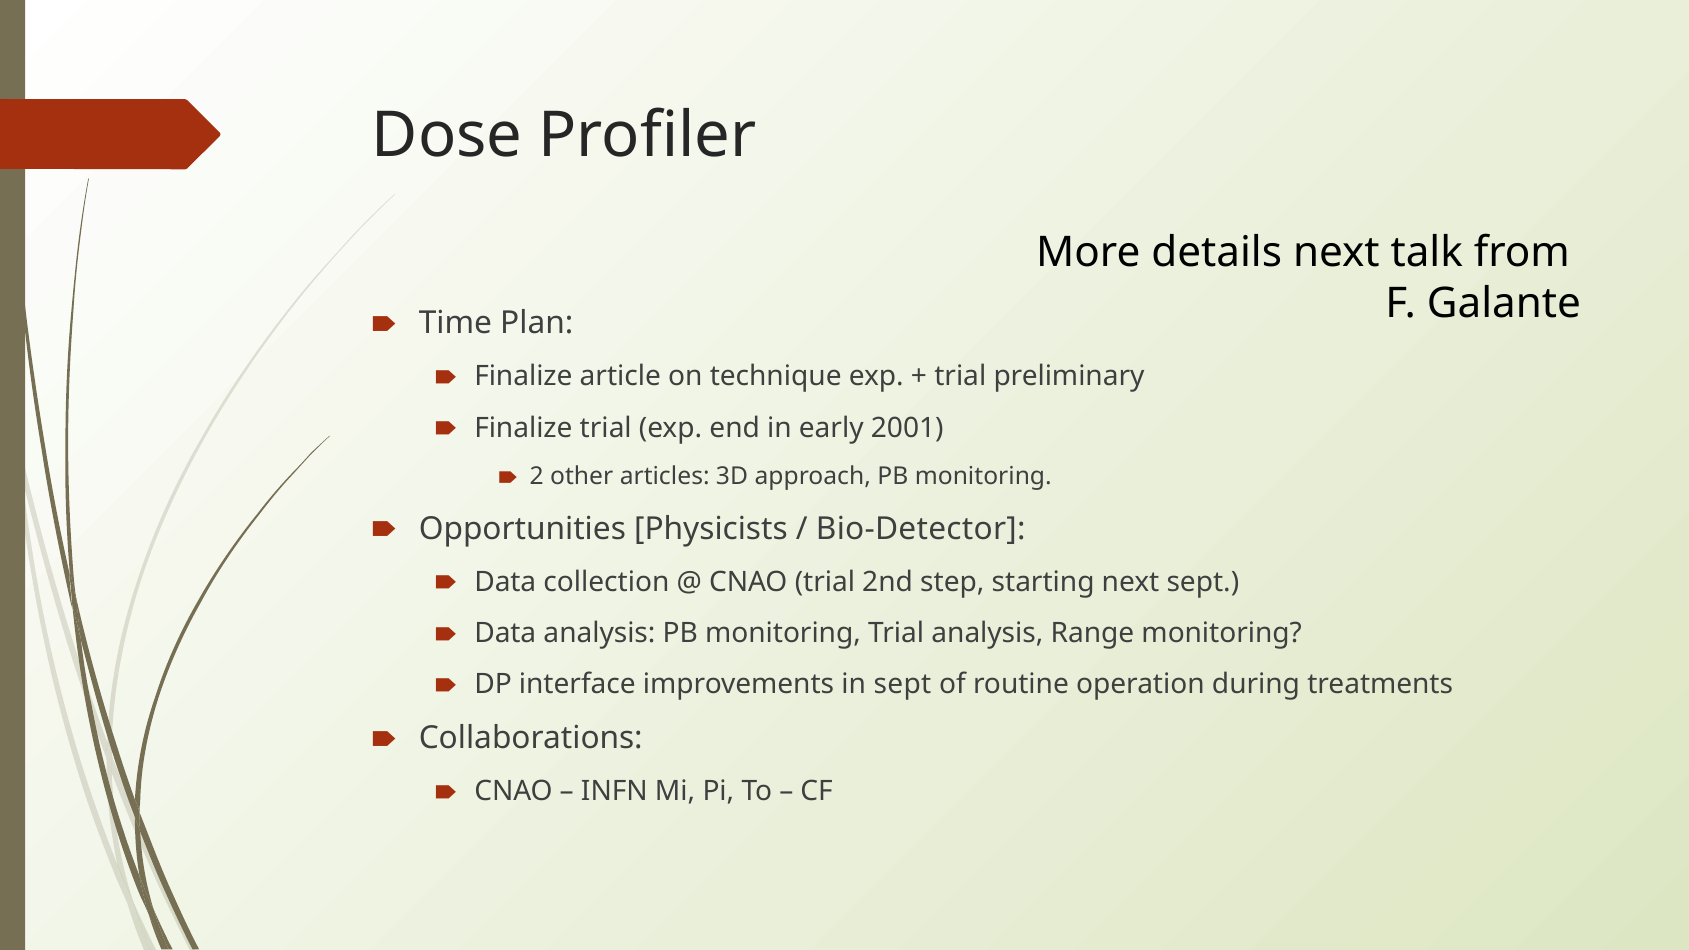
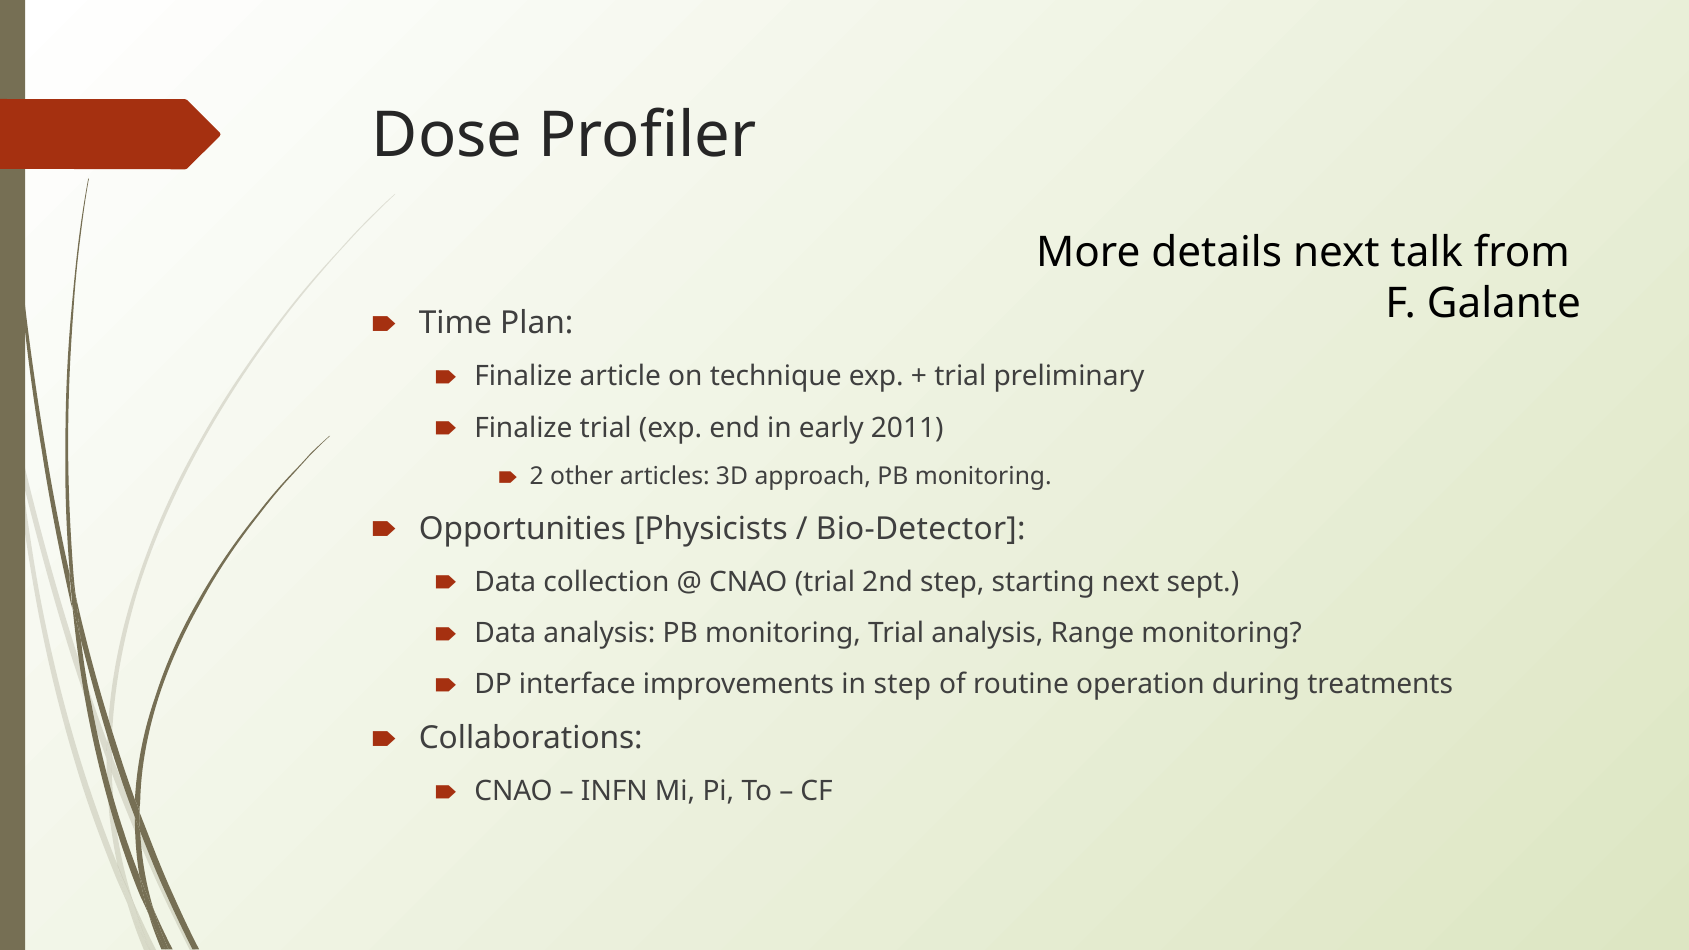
2001: 2001 -> 2011 (907, 428)
in sept: sept -> step (902, 685)
